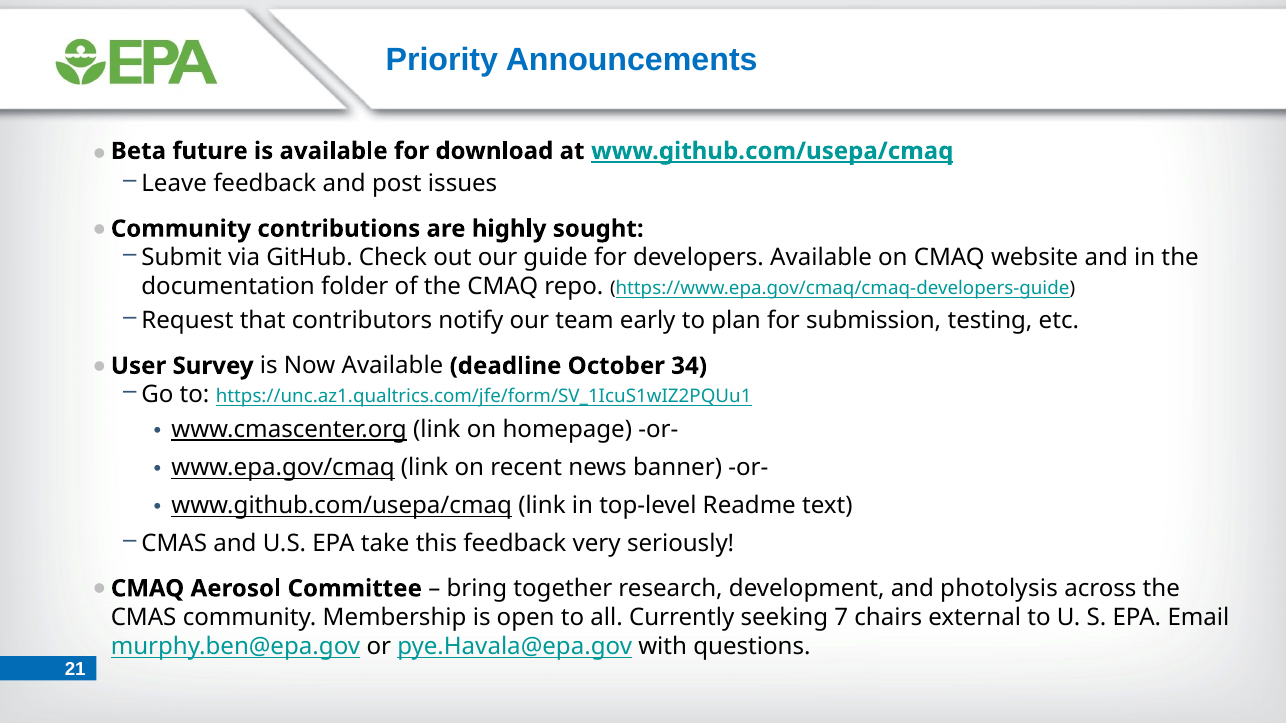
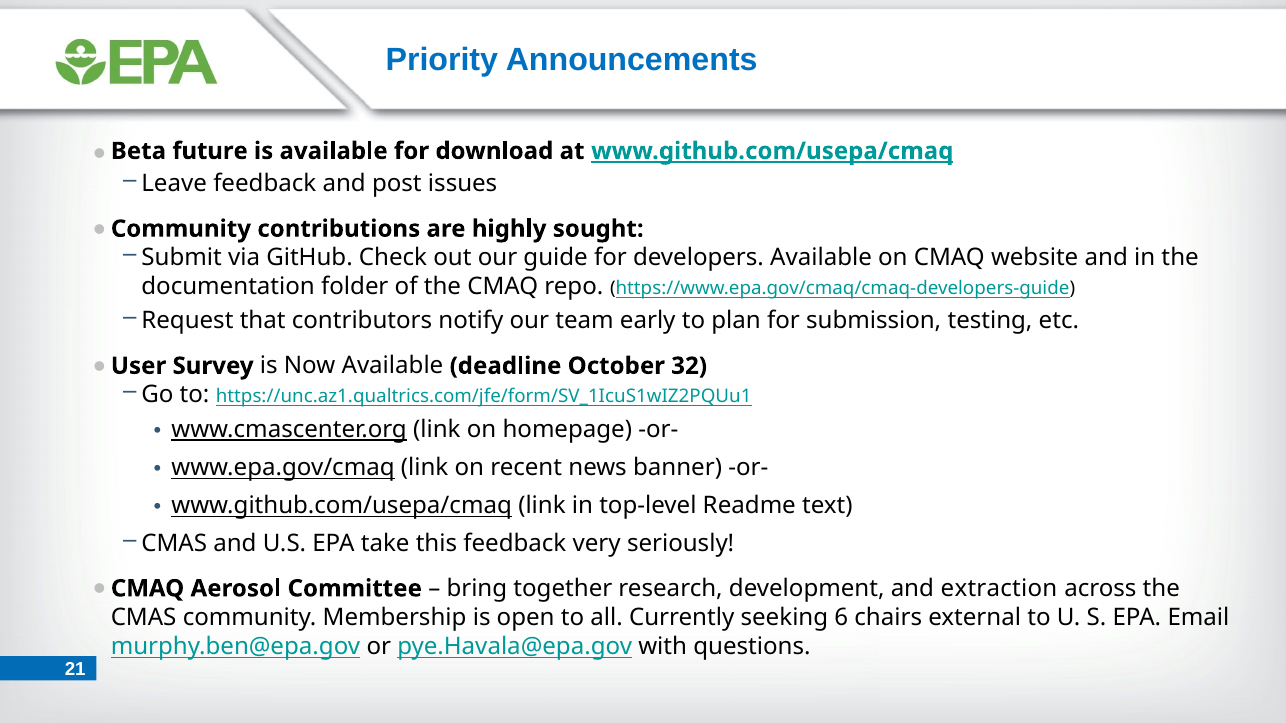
34: 34 -> 32 (689, 366)
photolysis: photolysis -> extraction (999, 589)
7: 7 -> 6 (841, 618)
